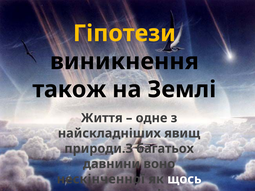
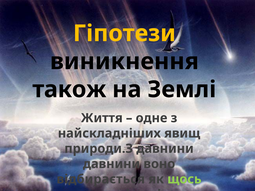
природи.З багатьох: багатьох -> давнини (165, 149)
нескінченної: нескінченної -> відбирається (101, 179)
щось colour: white -> light green (184, 179)
